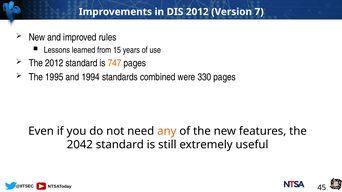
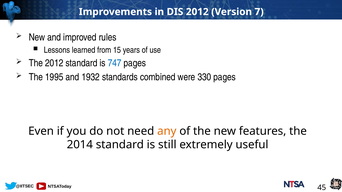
747 colour: orange -> blue (115, 63)
1994: 1994 -> 1932 (91, 77)
2042: 2042 -> 2014 (80, 145)
